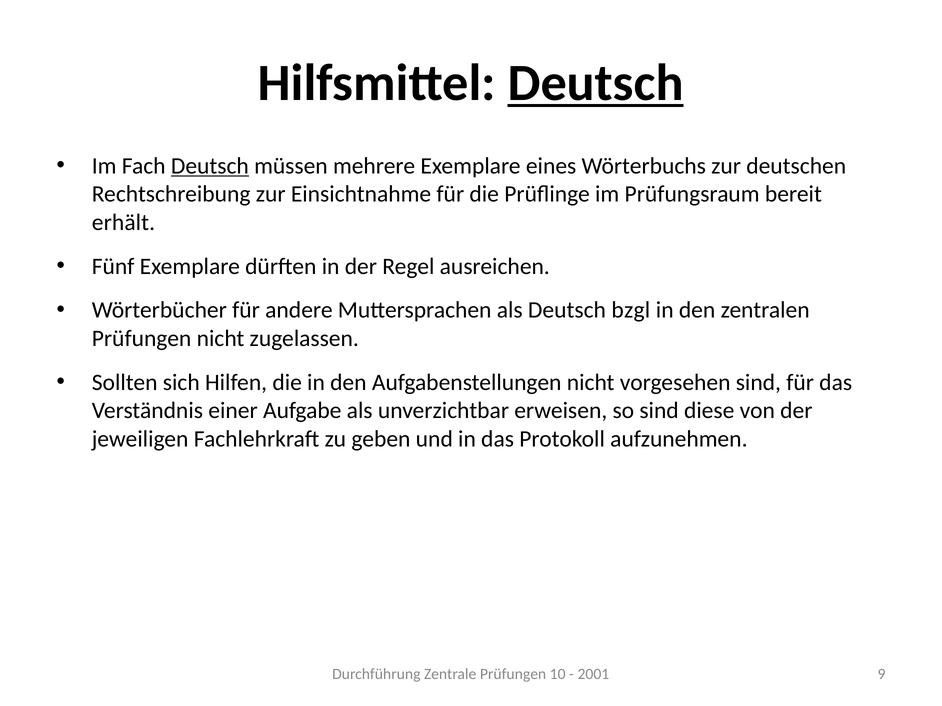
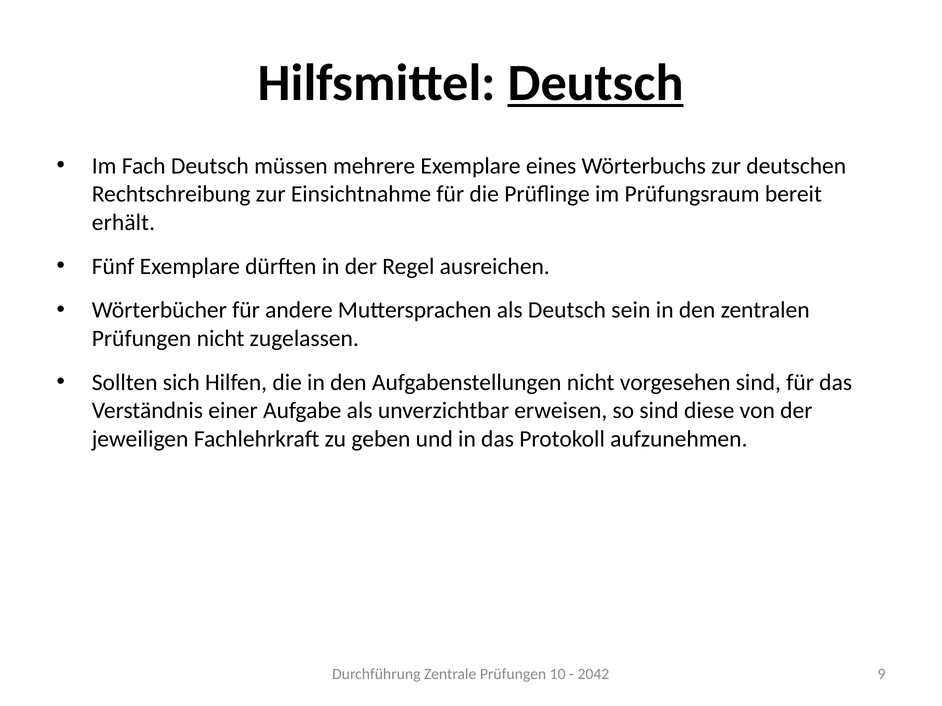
Deutsch underline: present -> none (210, 166)
bzgl: bzgl -> sein (631, 310)
2001: 2001 -> 2042 (593, 675)
